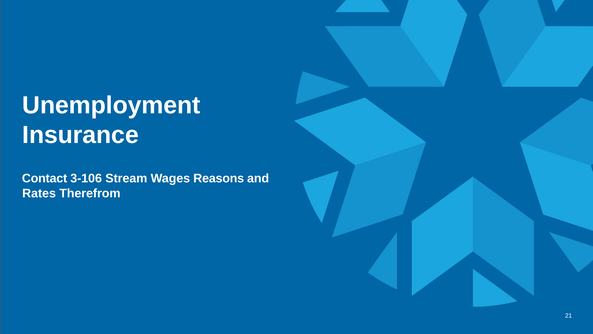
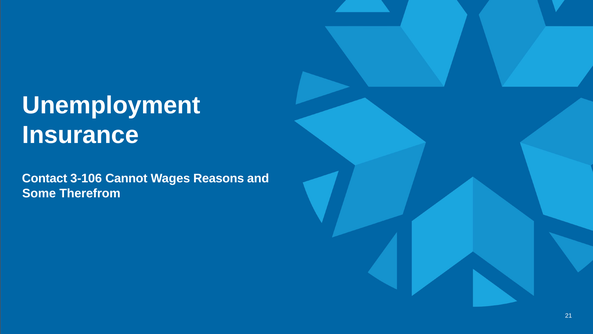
Stream: Stream -> Cannot (126, 178)
Rates: Rates -> Some (39, 193)
